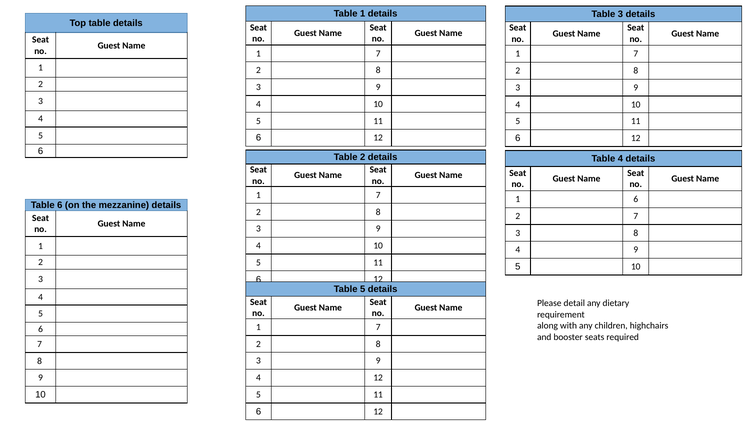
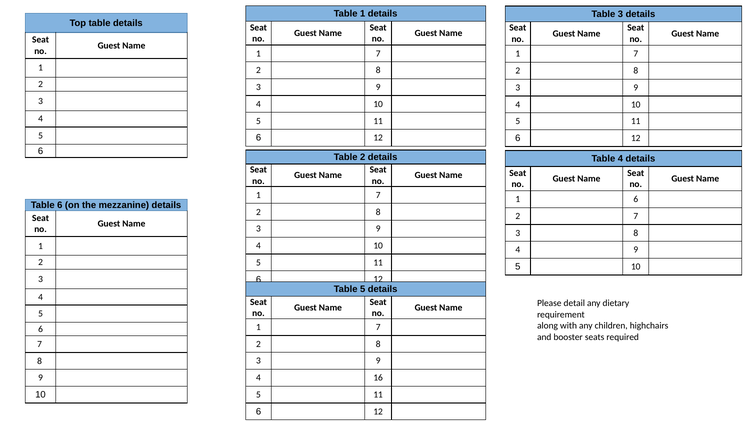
4 12: 12 -> 16 (378, 378)
